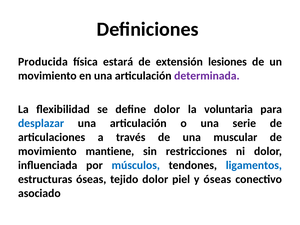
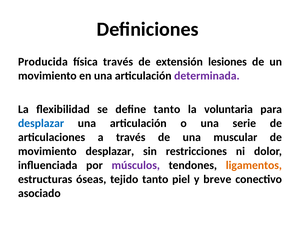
física estará: estará -> través (118, 62)
define dolor: dolor -> tanto (167, 109)
movimiento mantiene: mantiene -> desplazar (110, 151)
músculos colour: blue -> purple (136, 165)
ligamentos colour: blue -> orange (254, 165)
tejido dolor: dolor -> tanto (155, 179)
y óseas: óseas -> breve (217, 179)
